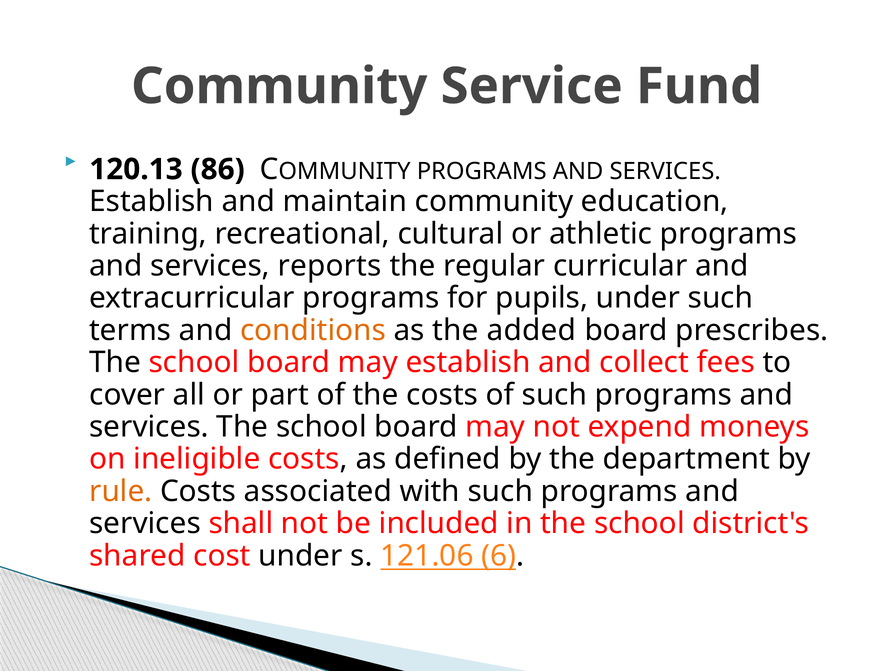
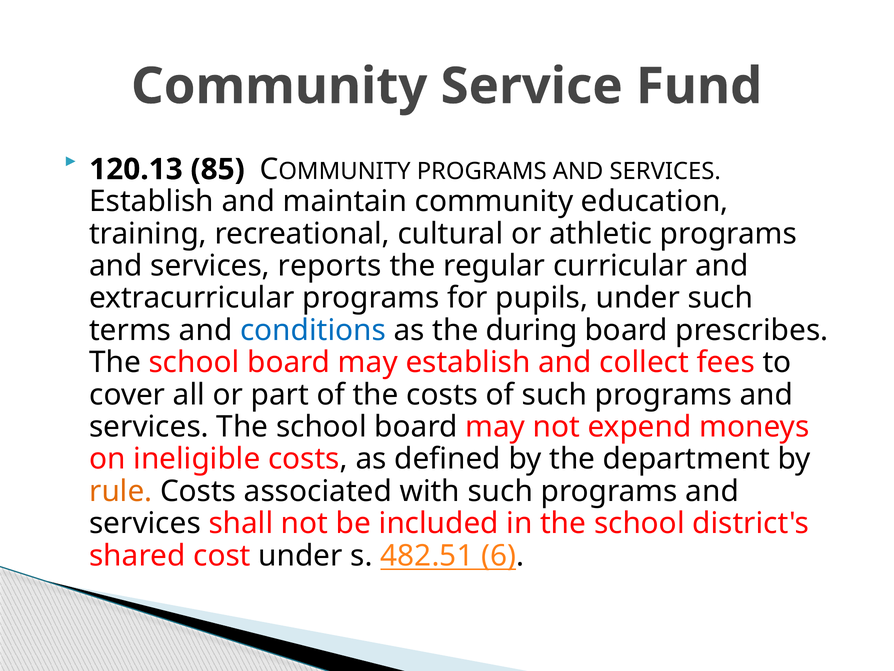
86: 86 -> 85 (218, 169)
conditions colour: orange -> blue (313, 330)
added: added -> during (532, 330)
121.06: 121.06 -> 482.51 (427, 555)
